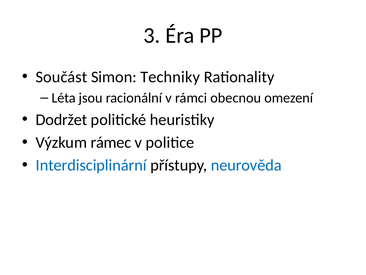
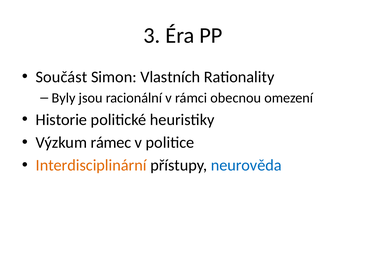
Techniky: Techniky -> Vlastních (170, 77)
Léta: Léta -> Byly (64, 98)
Dodržet: Dodržet -> Historie (61, 120)
Interdisciplinární colour: blue -> orange (91, 165)
